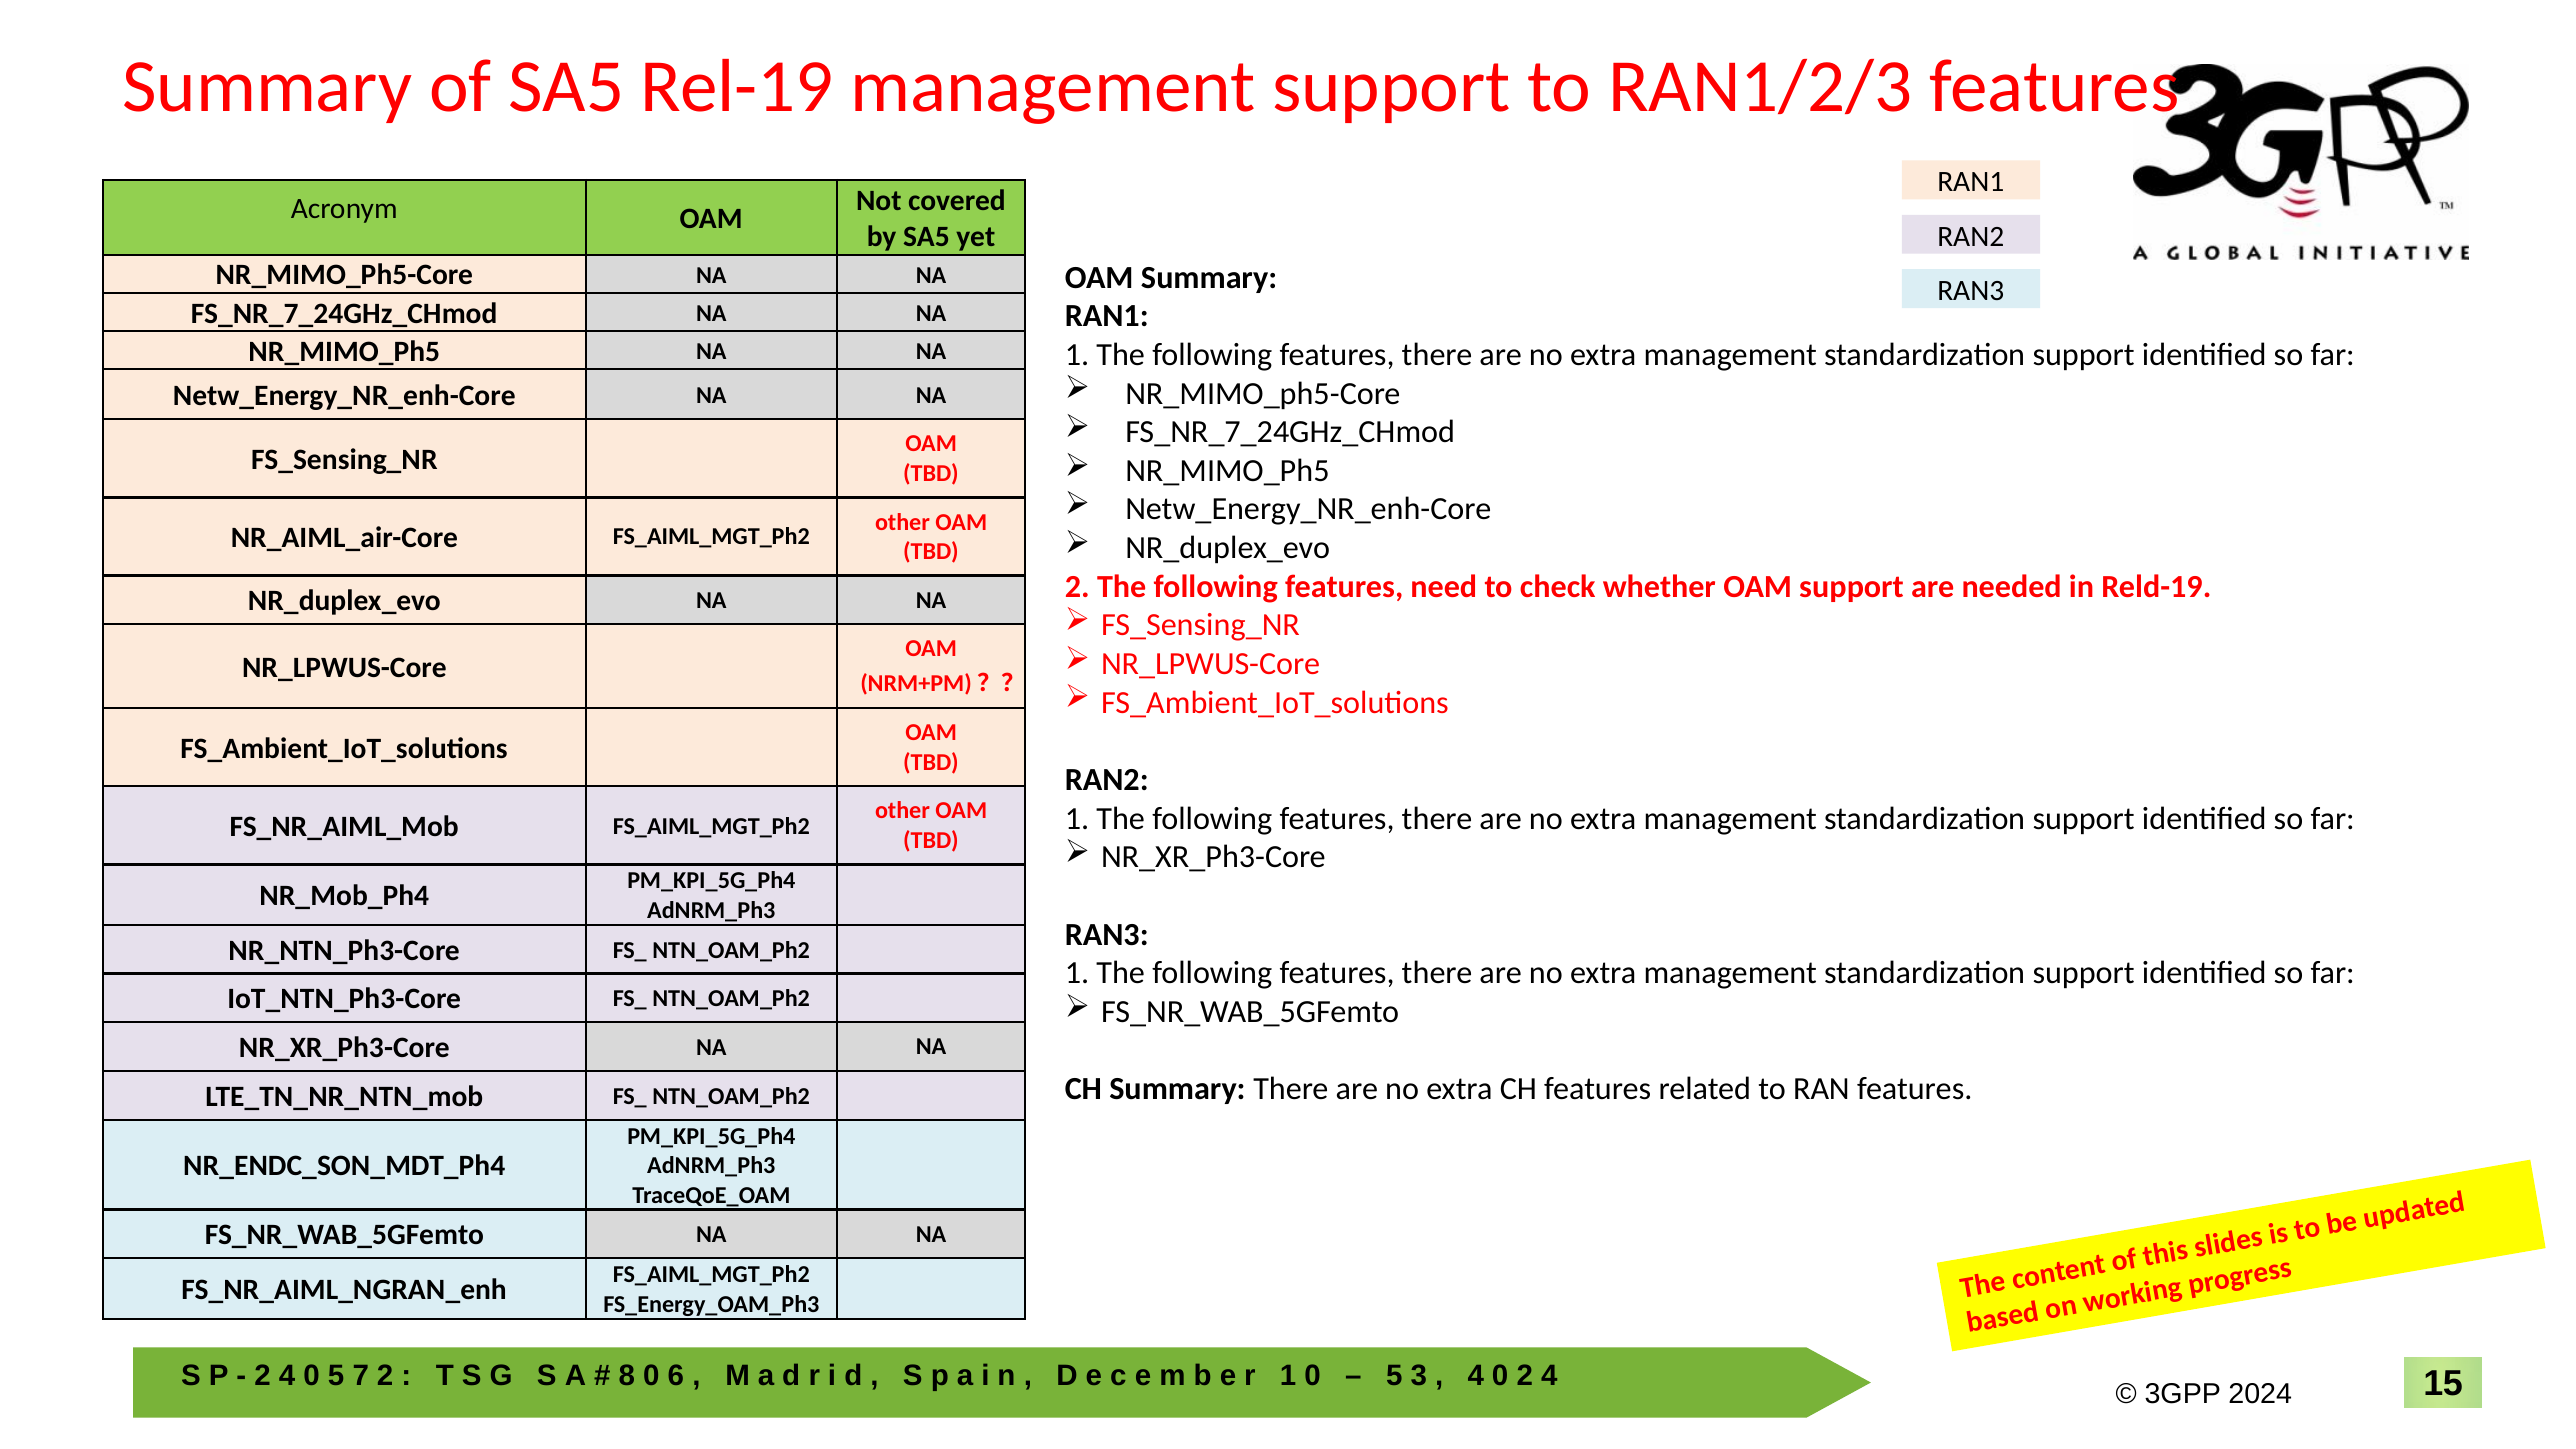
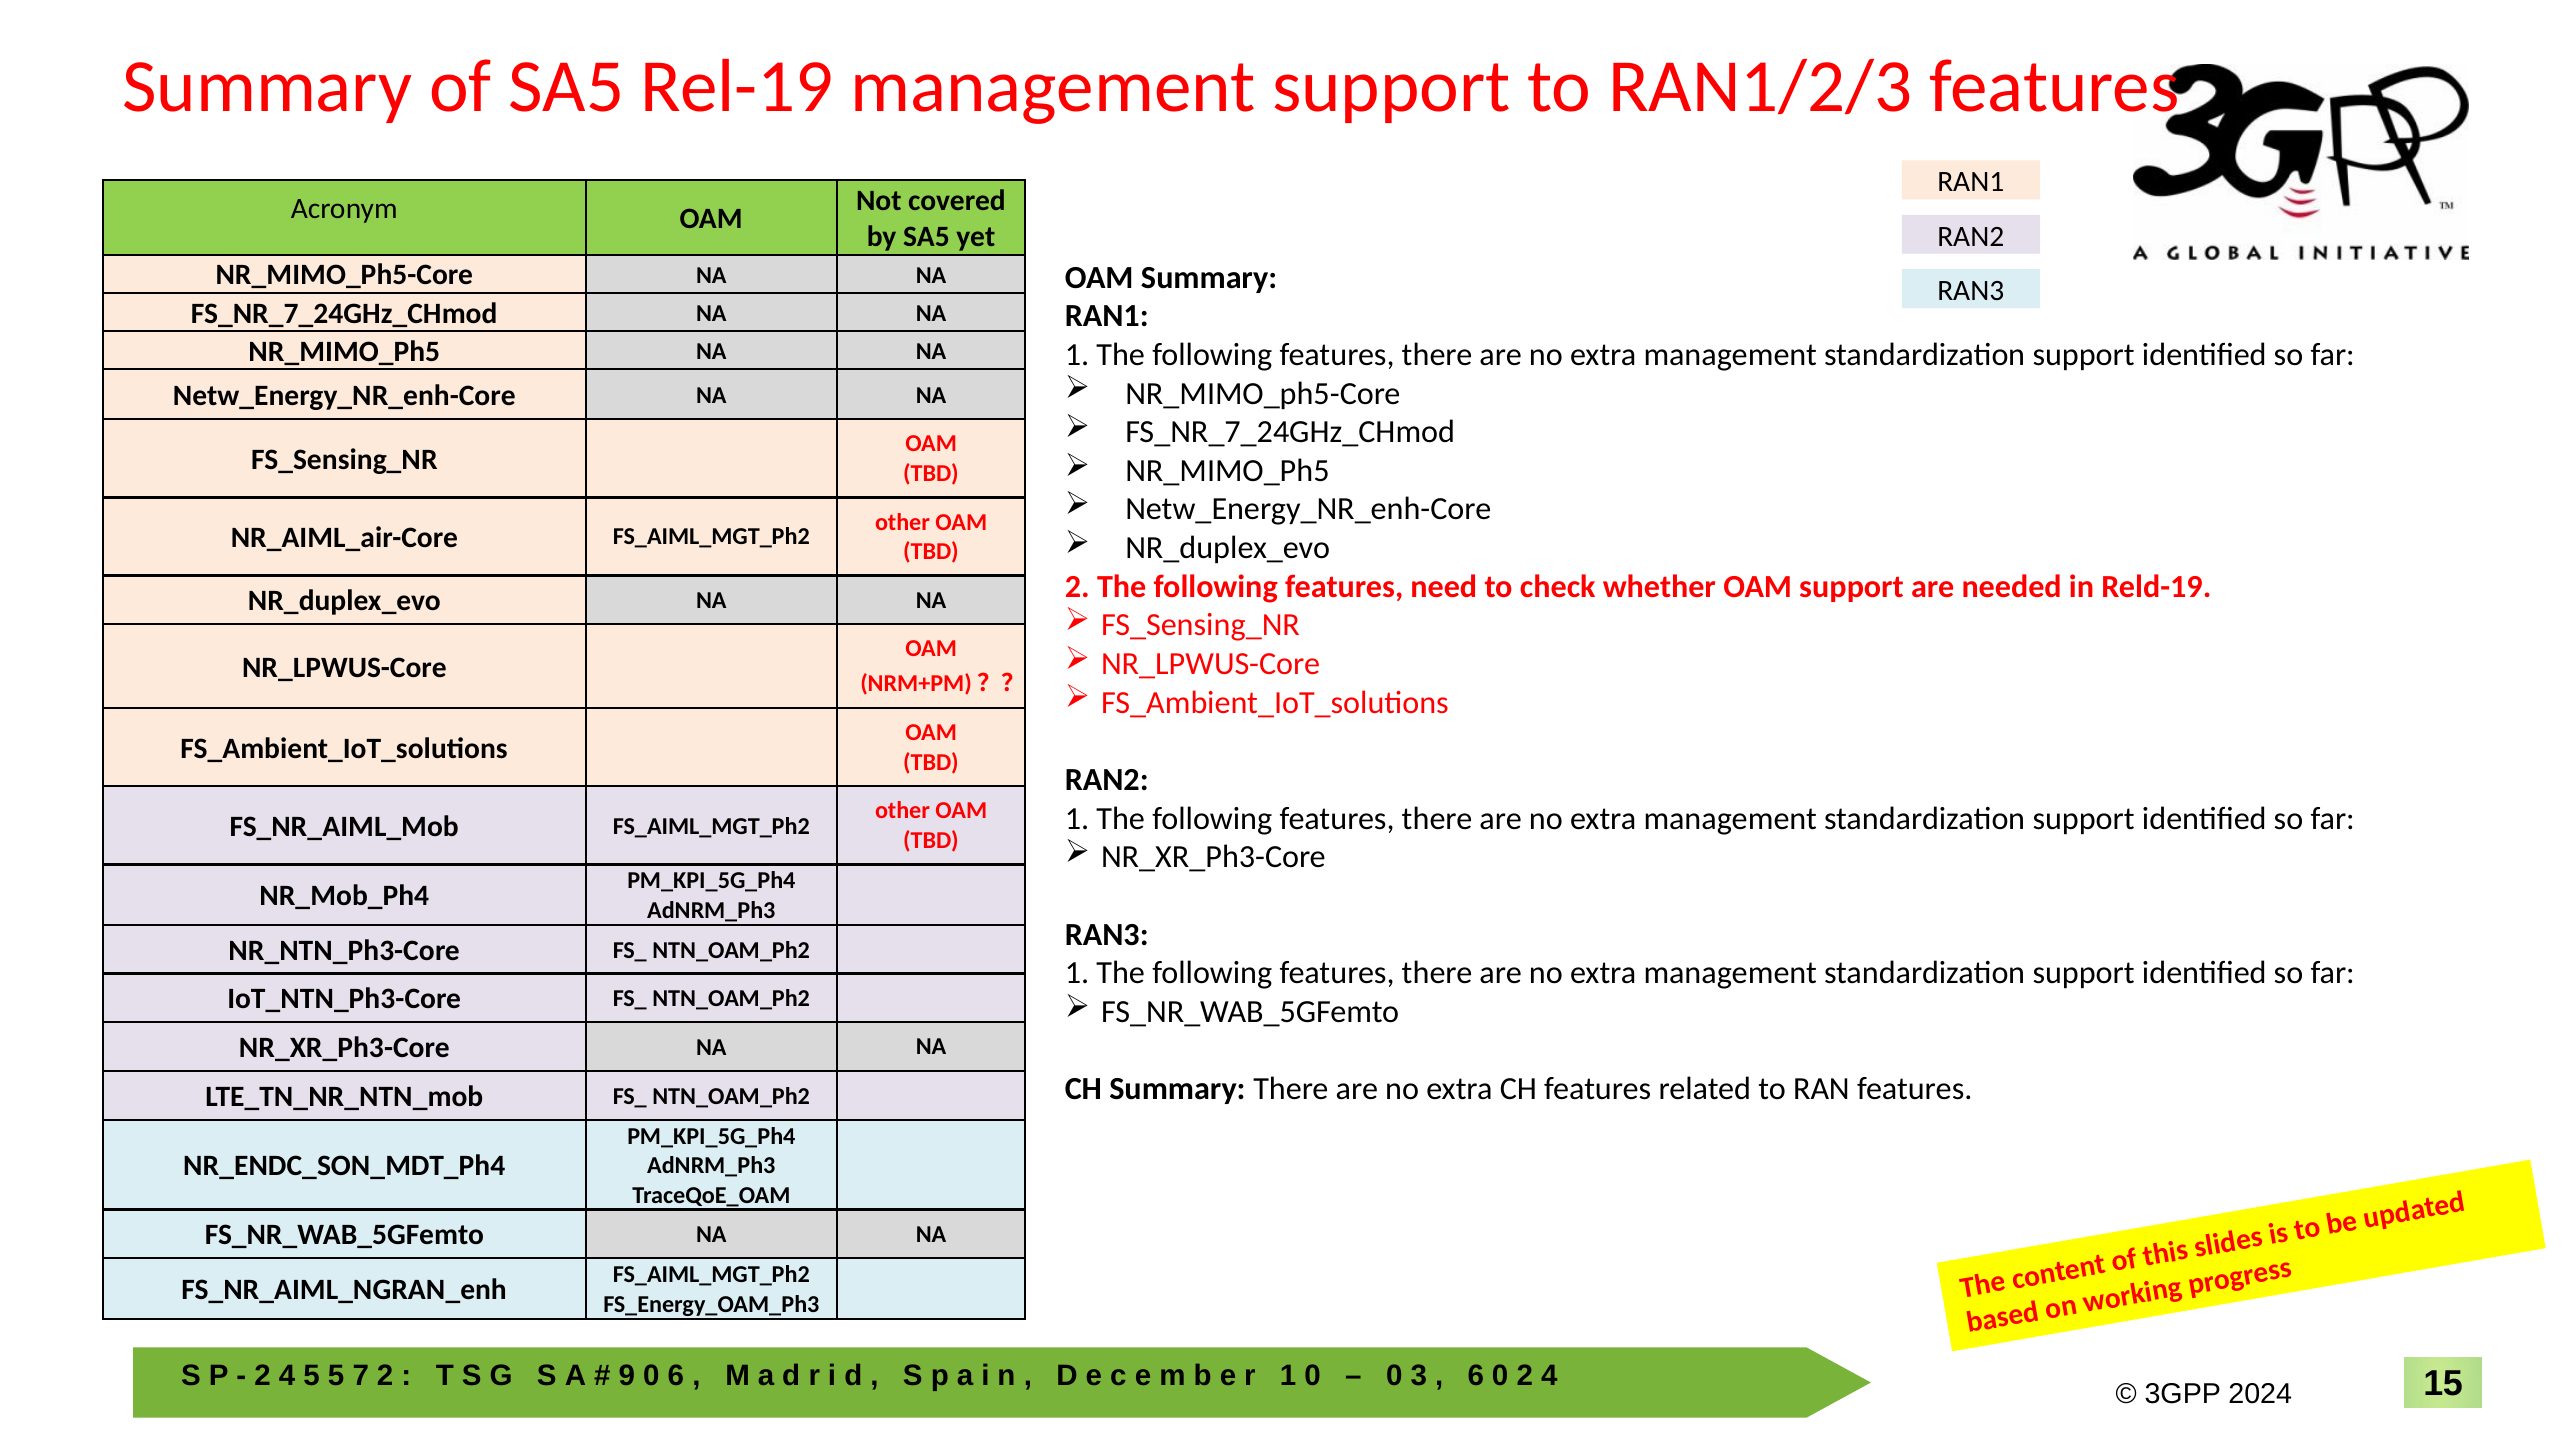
0: 0 -> 5 (312, 1376)
8: 8 -> 9 (627, 1376)
5: 5 -> 0 (1394, 1376)
4: 4 -> 6 (1476, 1376)
